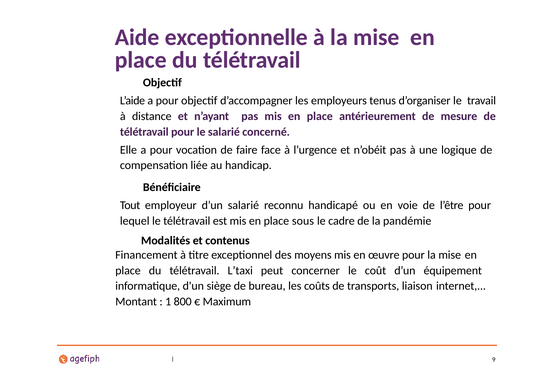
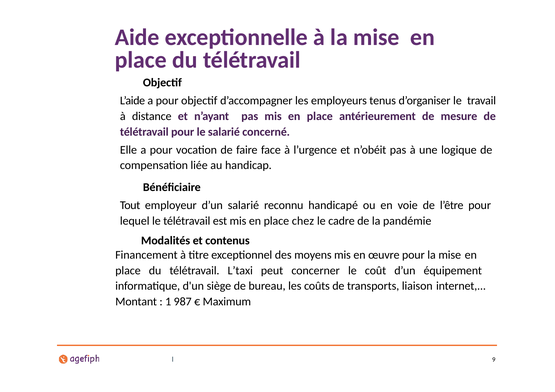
sous: sous -> chez (303, 221)
800: 800 -> 987 (183, 302)
